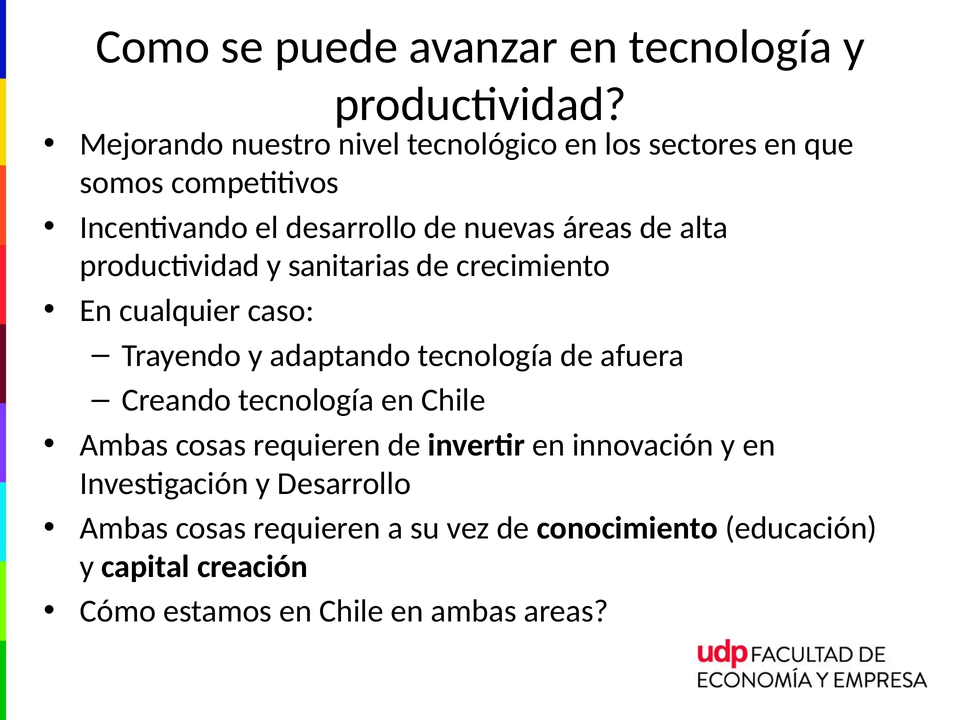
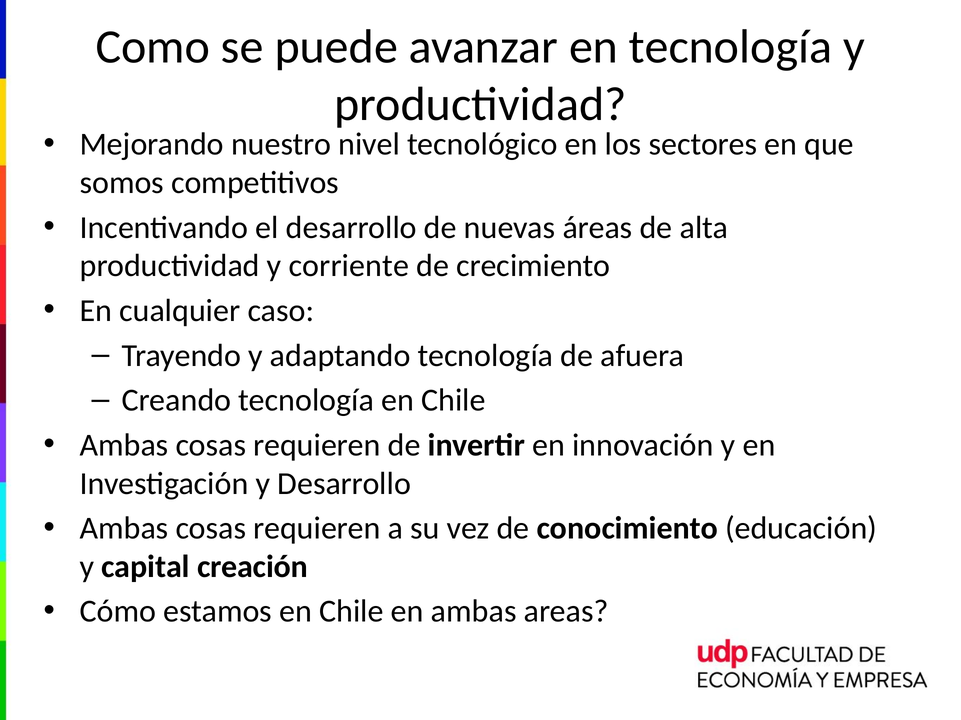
sanitarias: sanitarias -> corriente (349, 266)
